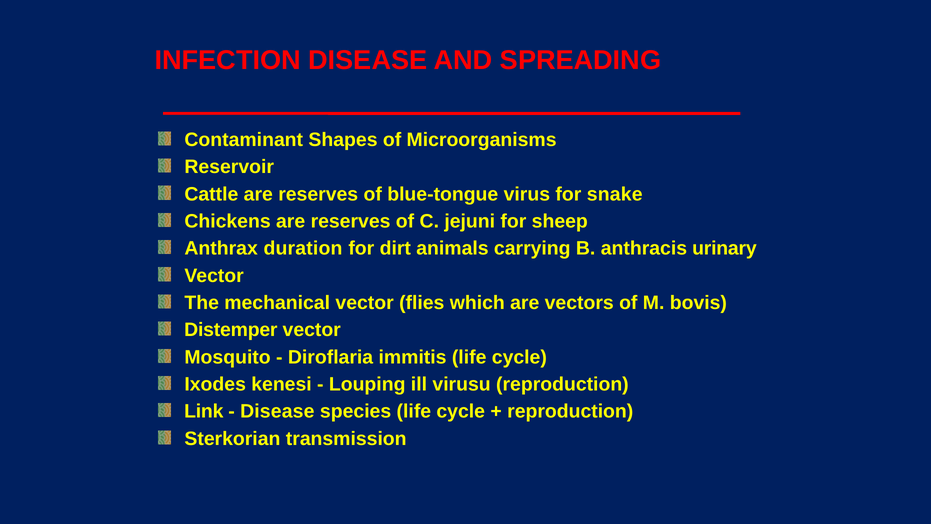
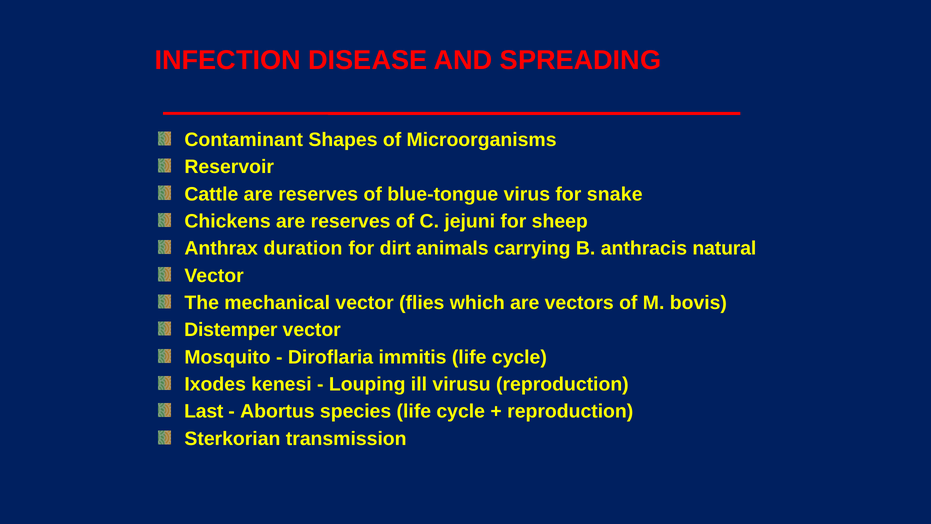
urinary: urinary -> natural (724, 248)
Link: Link -> Last (204, 411)
Disease: Disease -> Abortus (277, 411)
